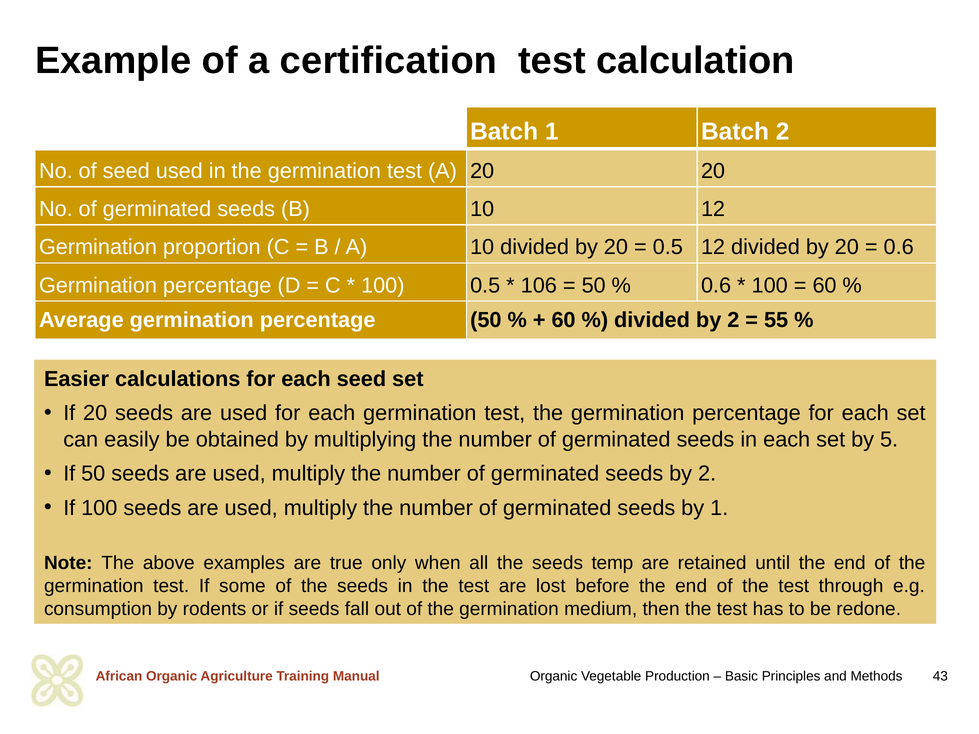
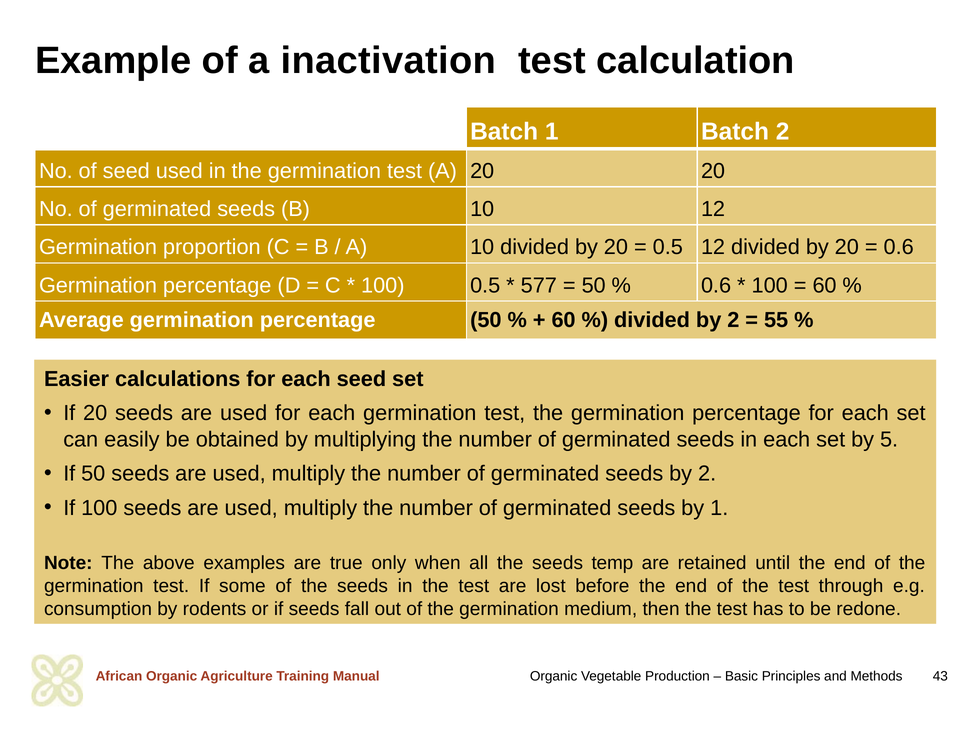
certification: certification -> inactivation (388, 61)
106: 106 -> 577 (539, 285)
